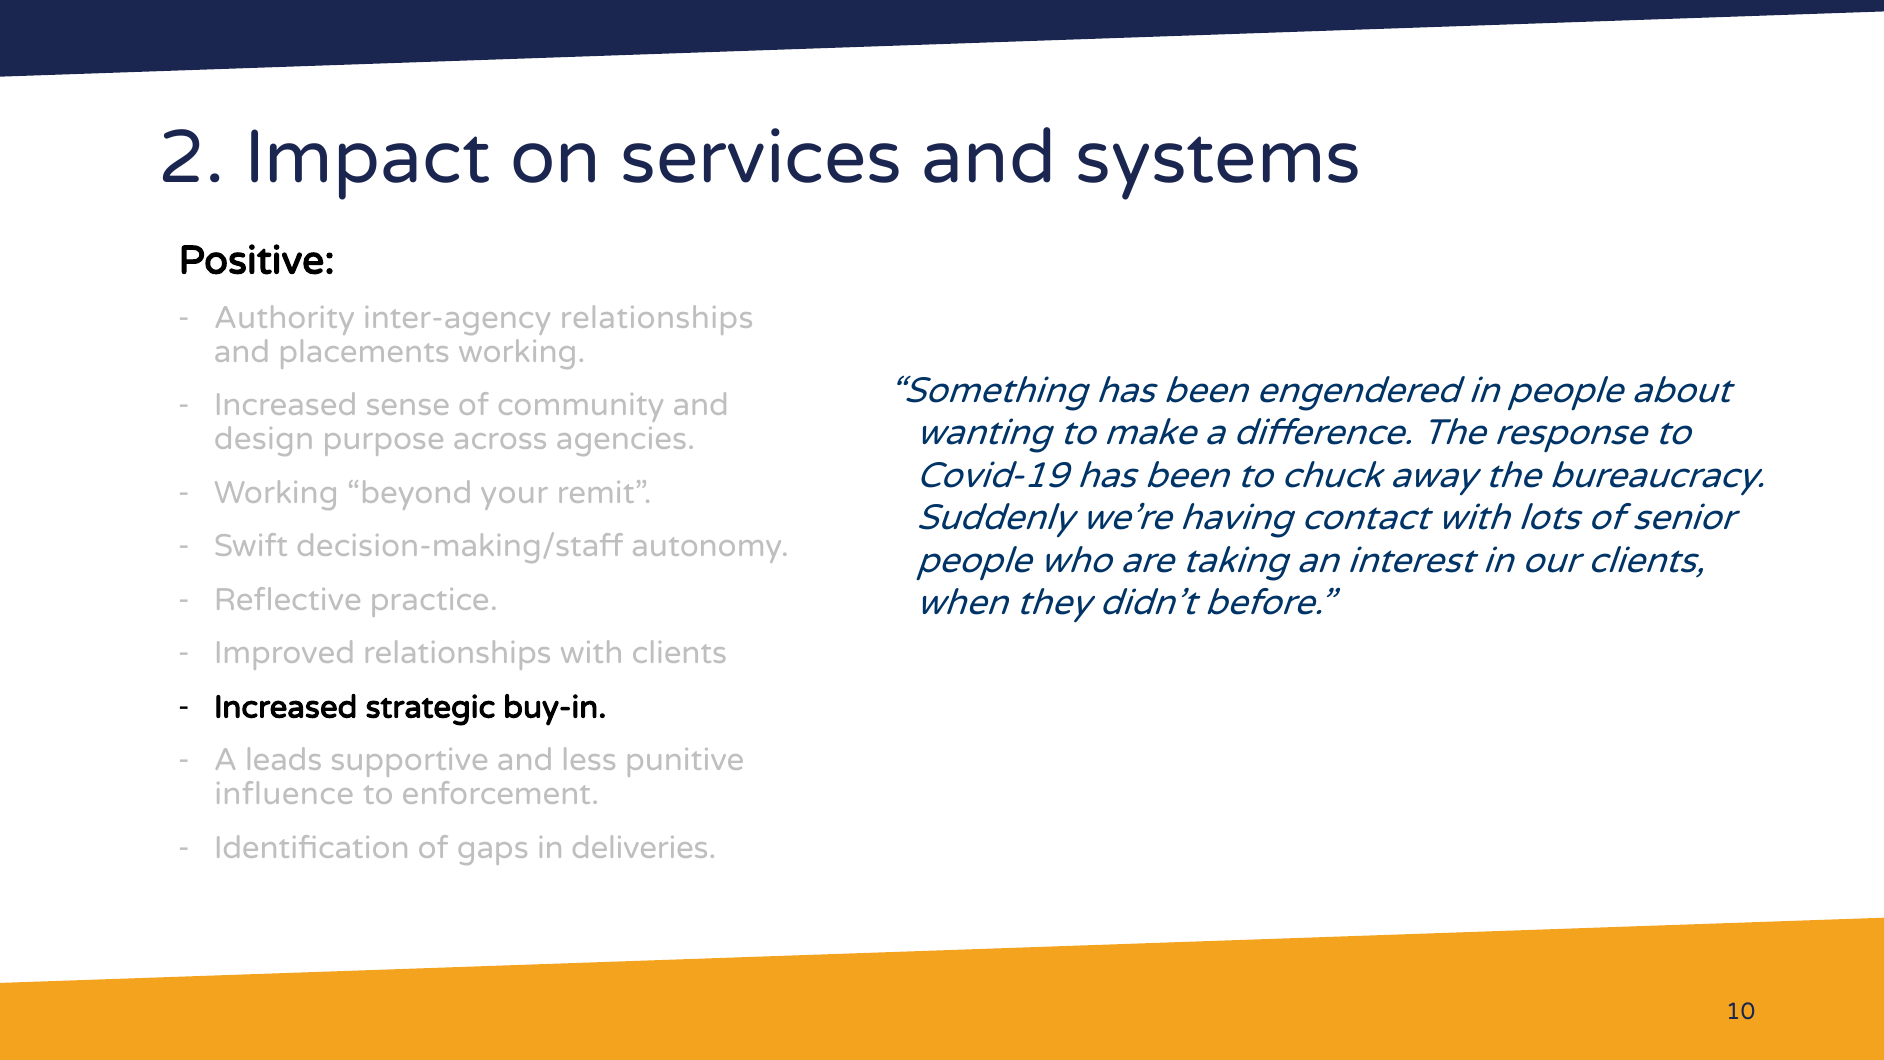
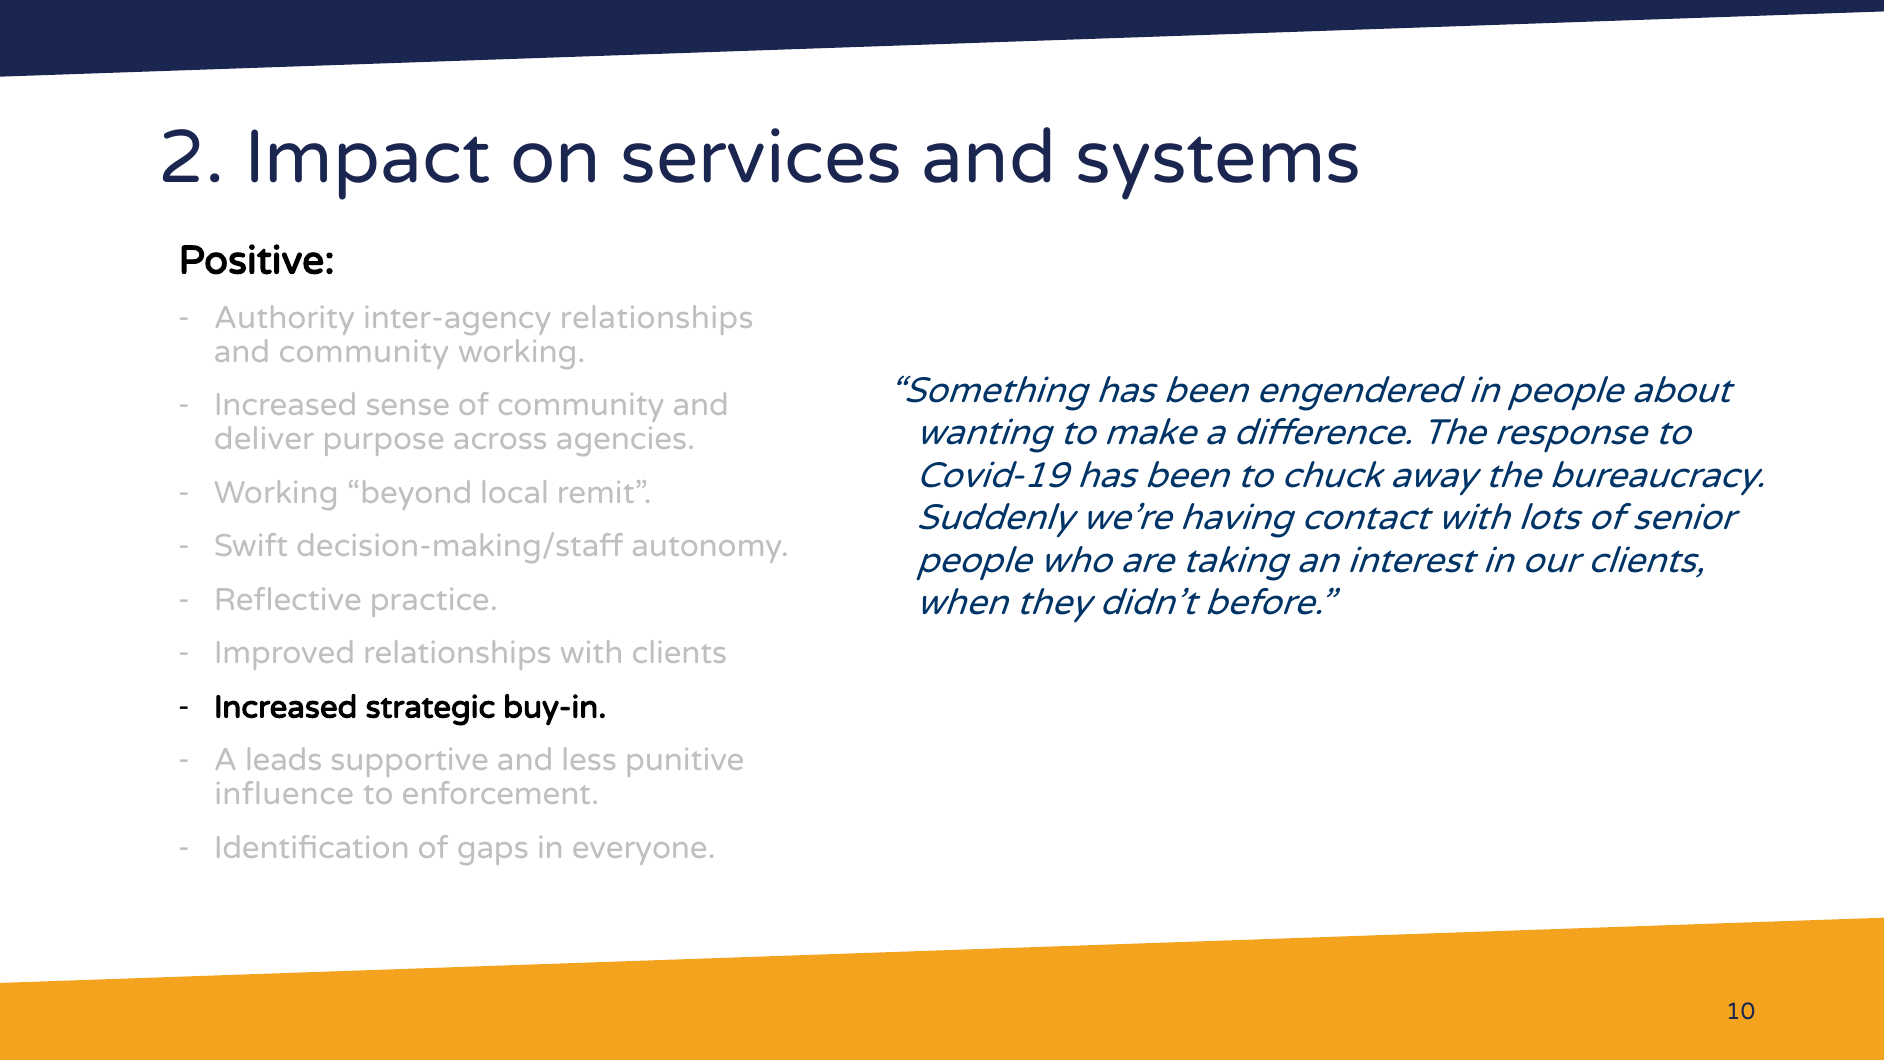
and placements: placements -> community (364, 352)
design: design -> deliver (264, 439)
your: your -> local (515, 493)
deliveries: deliveries -> everyone (644, 848)
